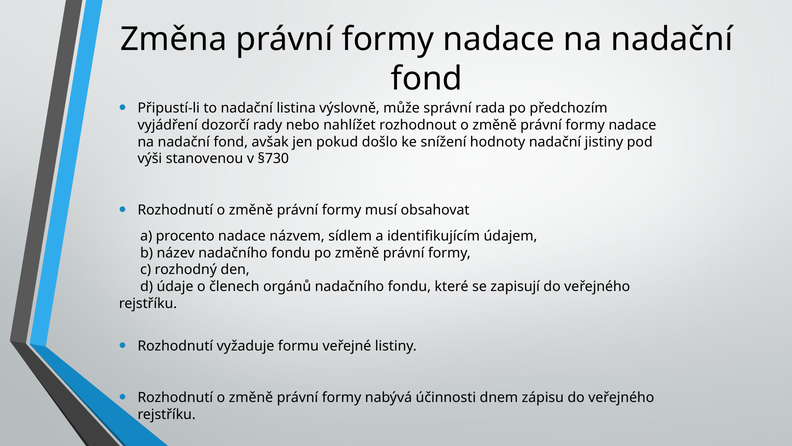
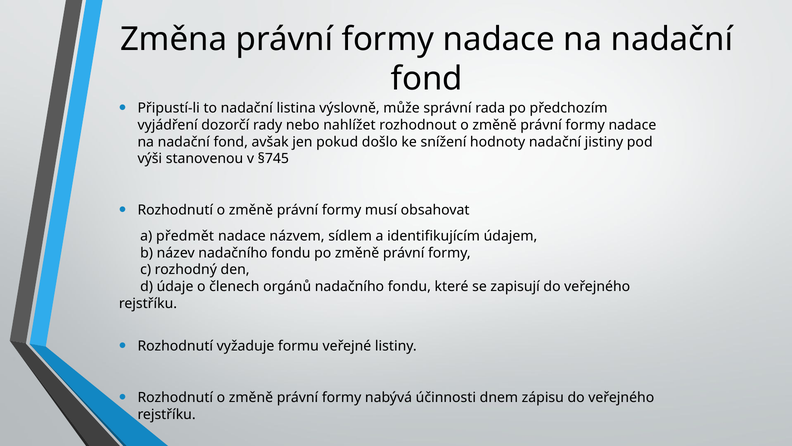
§730: §730 -> §745 (273, 159)
procento: procento -> předmět (185, 236)
